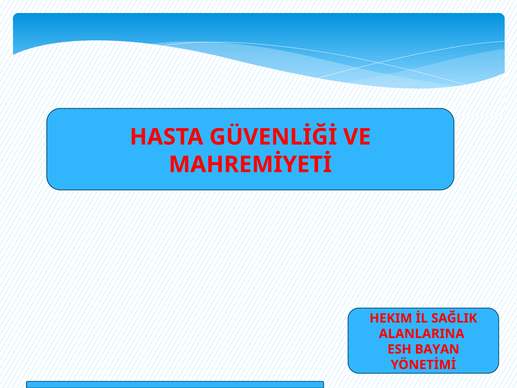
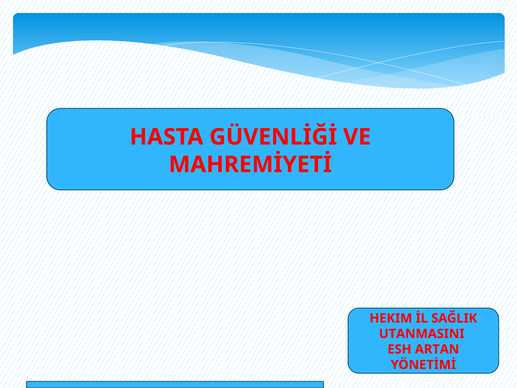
ALANLARINA: ALANLARINA -> UTANMASINI (422, 334)
BAYAN: BAYAN -> ARTAN (437, 349)
